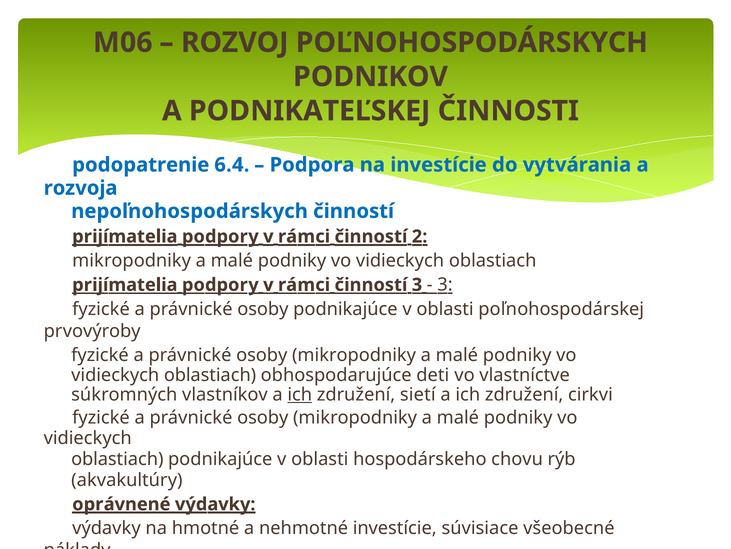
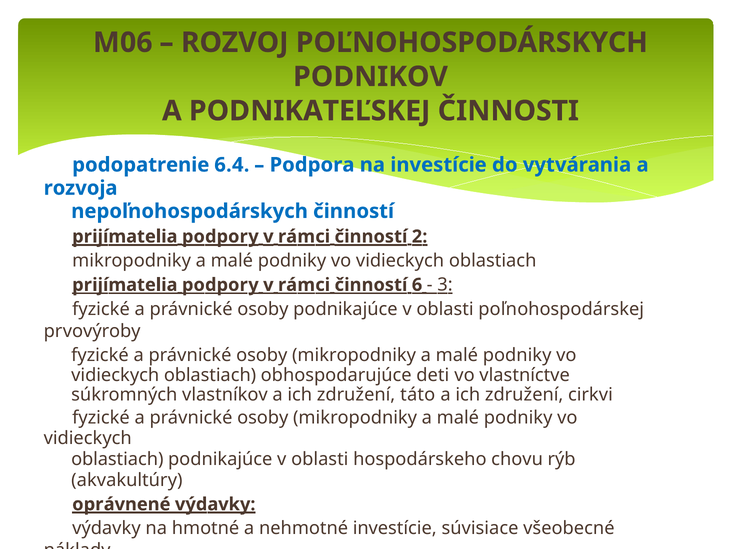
činností 3: 3 -> 6 (417, 284)
ich underline: present -> none (300, 394)
sietí: sietí -> táto (418, 394)
